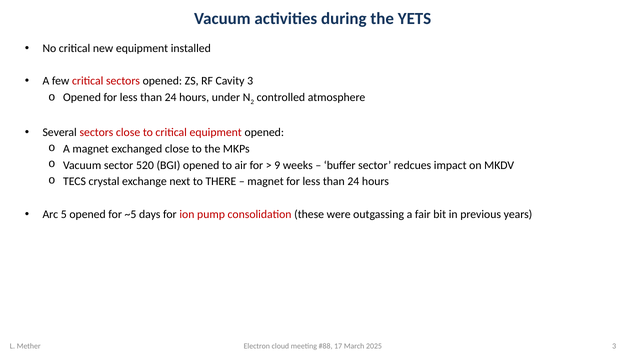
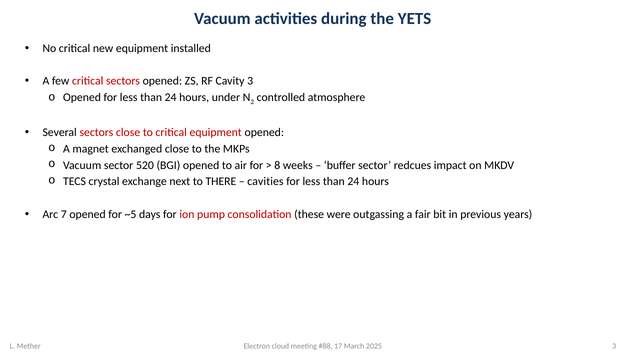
9: 9 -> 8 (277, 165)
magnet: magnet -> cavities (265, 182)
5: 5 -> 7 (64, 215)
